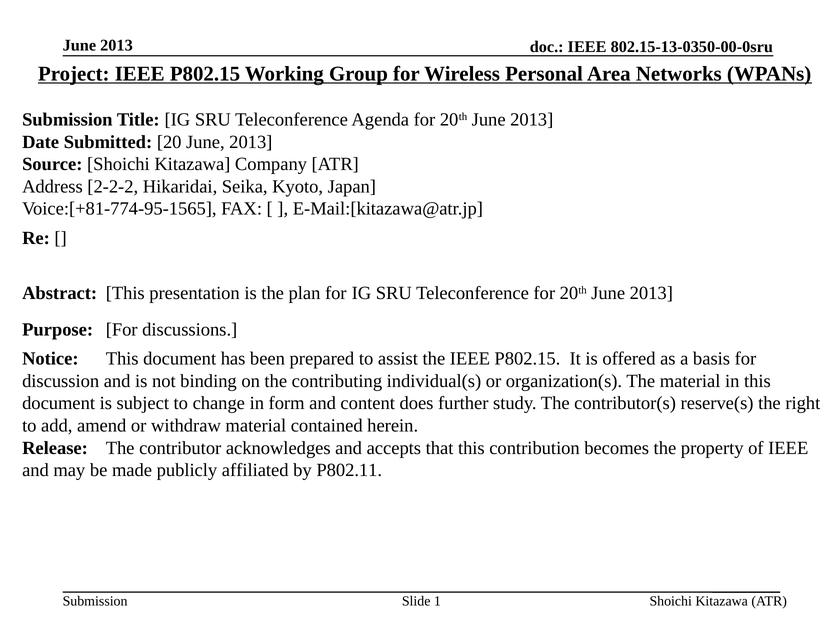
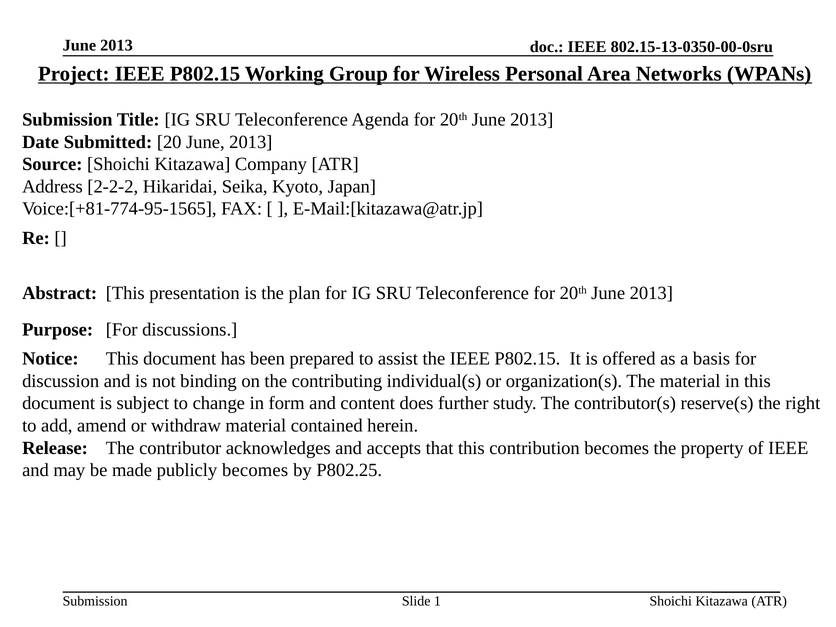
publicly affiliated: affiliated -> becomes (255, 470)
P802.11: P802.11 -> P802.25 (349, 470)
